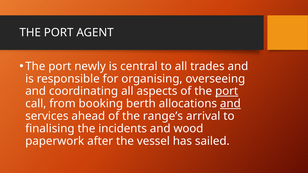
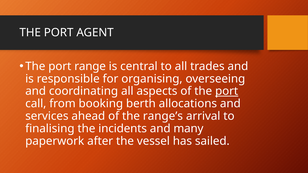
newly: newly -> range (90, 66)
and underline: present -> none (230, 104)
wood: wood -> many (188, 129)
